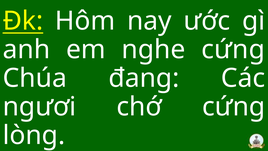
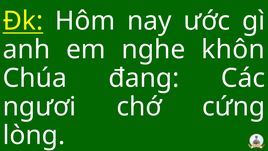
nghe cứng: cứng -> khôn (233, 49)
